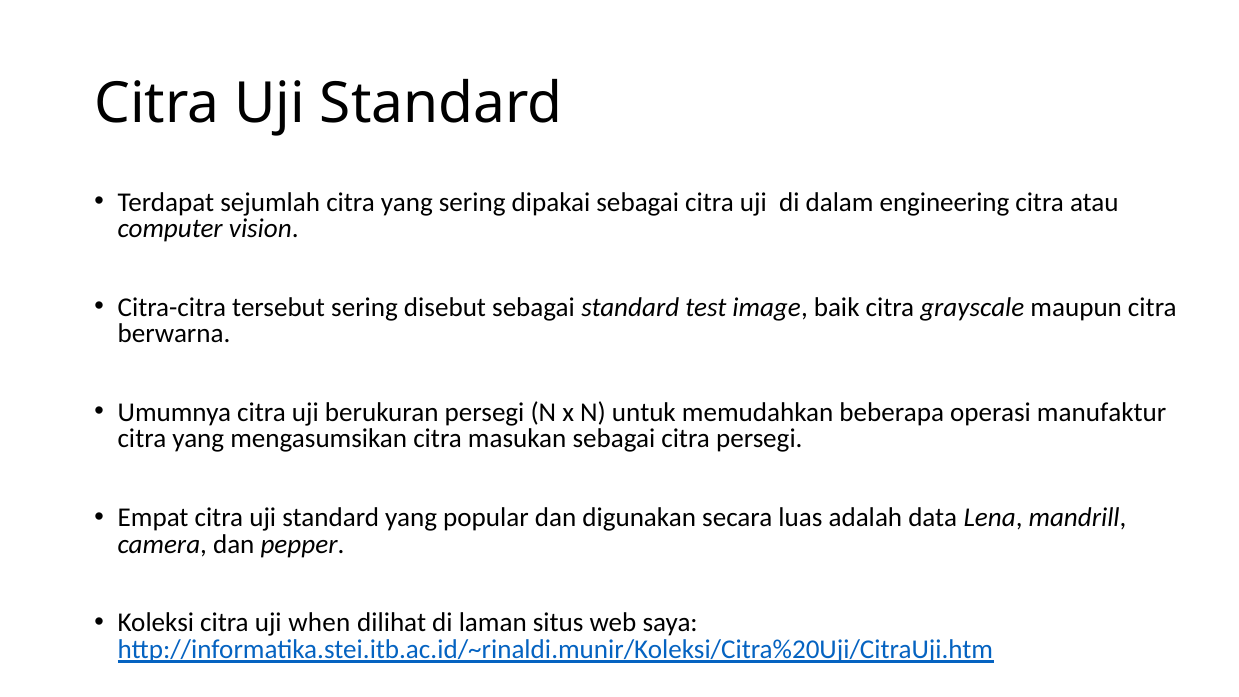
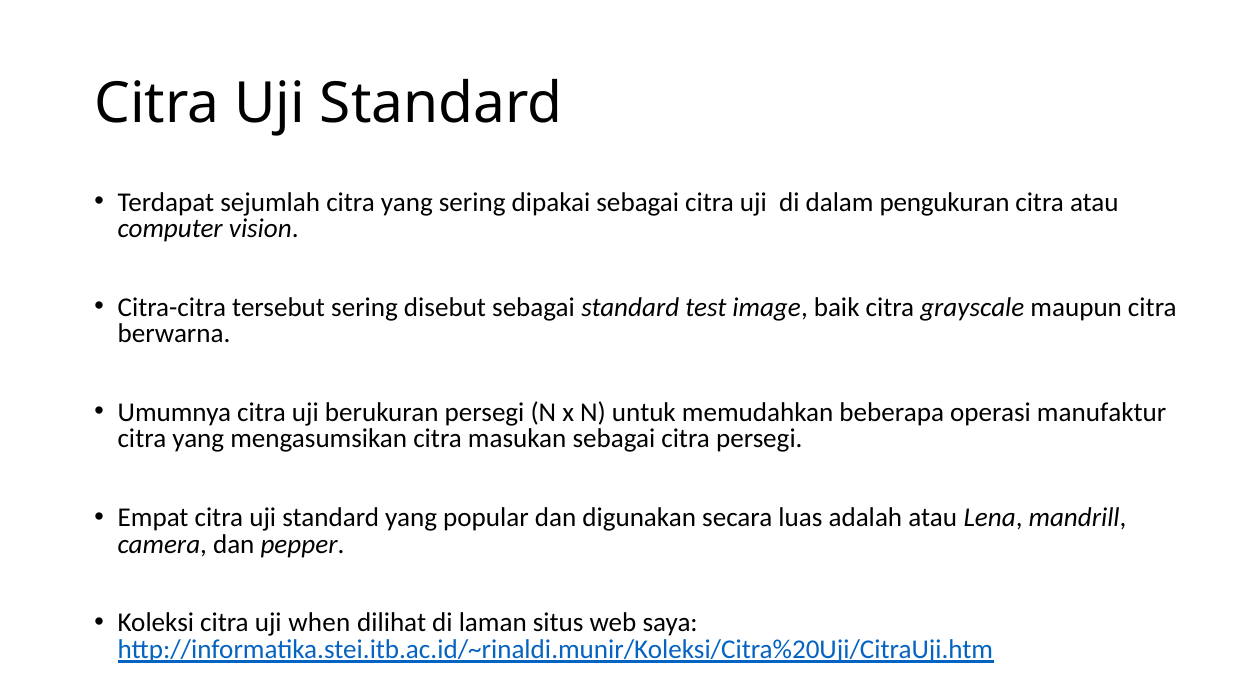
engineering: engineering -> pengukuran (945, 202)
adalah data: data -> atau (933, 518)
